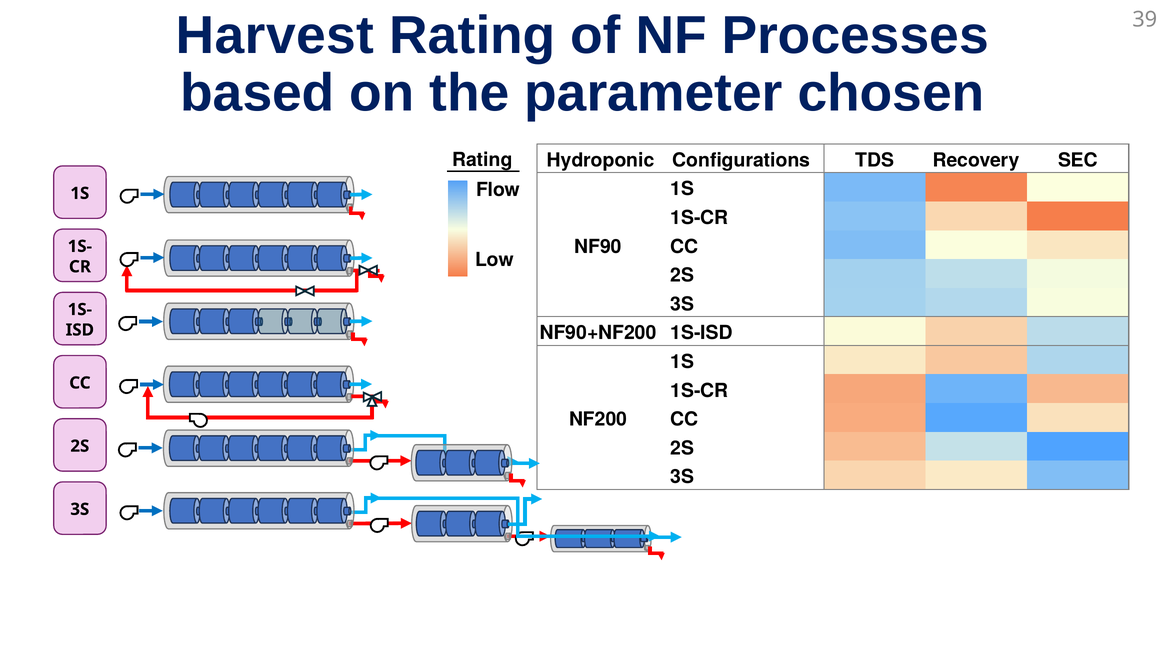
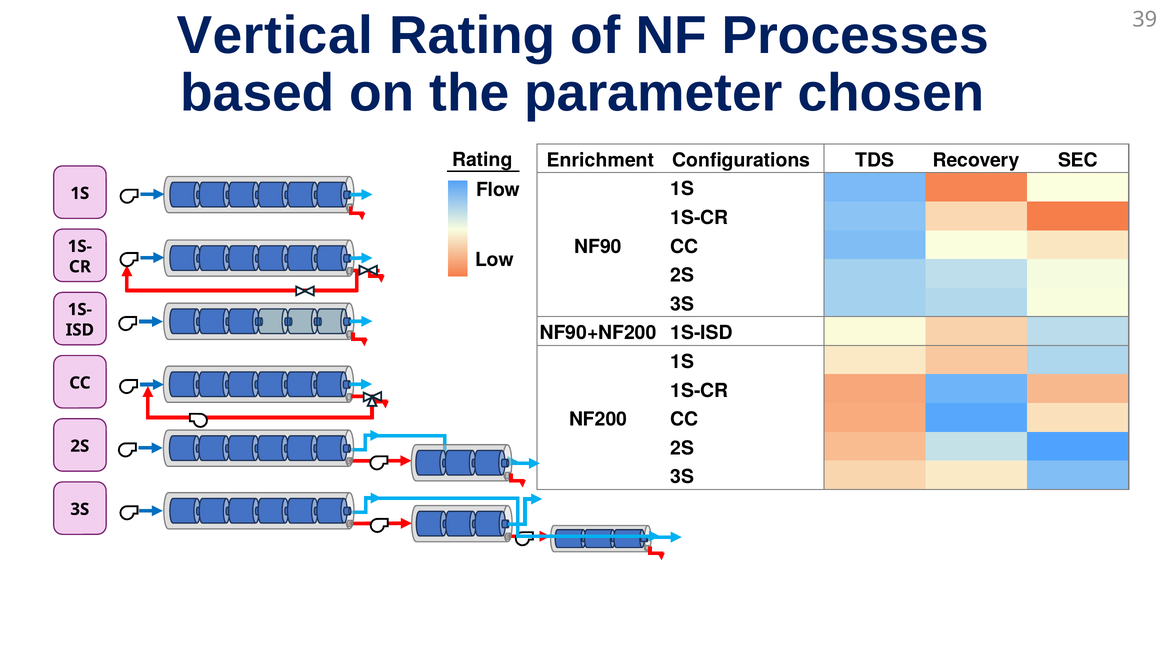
Harvest: Harvest -> Vertical (275, 36)
Hydroponic: Hydroponic -> Enrichment (601, 160)
